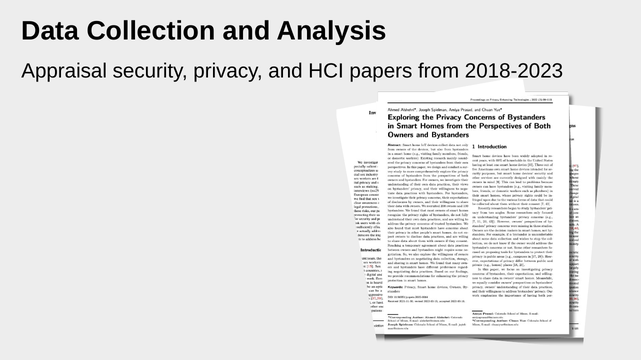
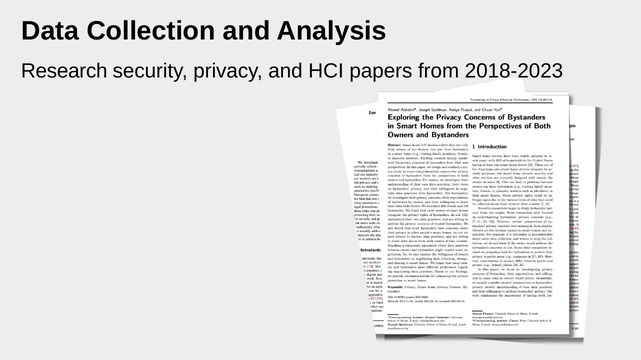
Appraisal: Appraisal -> Research (64, 71)
